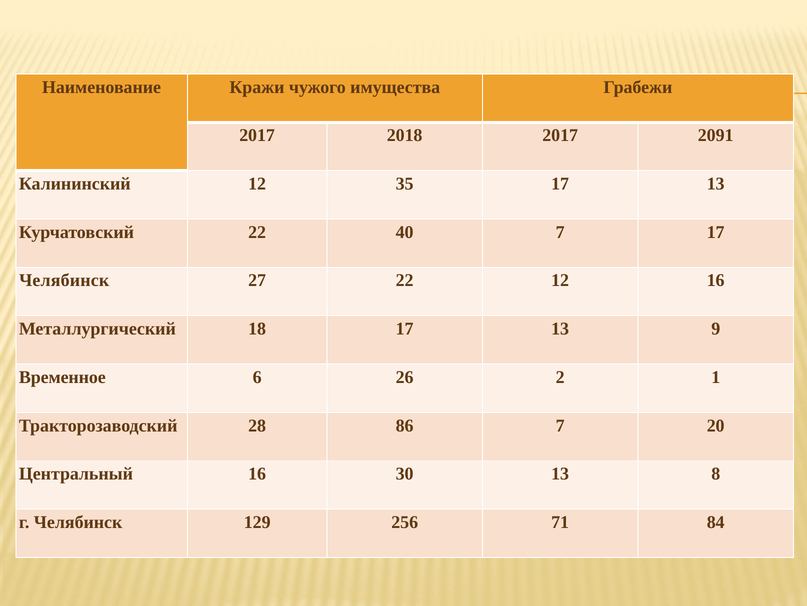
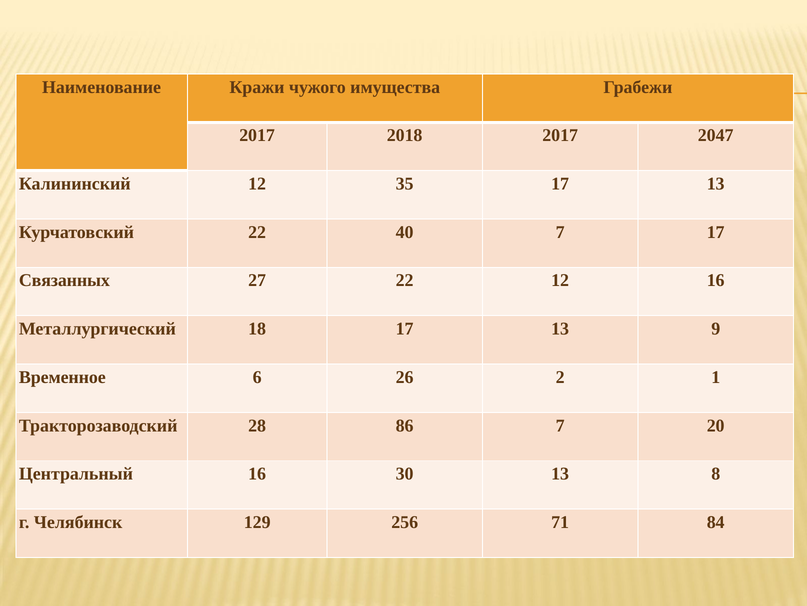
2091: 2091 -> 2047 (716, 135)
Челябинск: Челябинск -> Связанных (64, 280)
